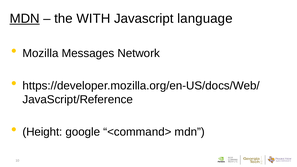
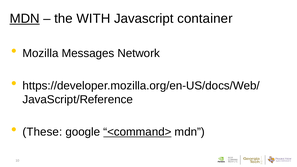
language: language -> container (205, 18)
Height: Height -> These (42, 132)
<command> underline: none -> present (137, 132)
